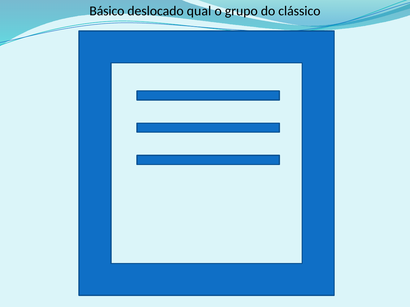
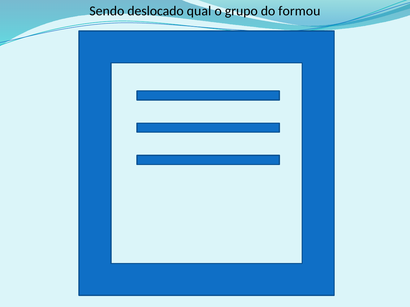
Básico: Básico -> Sendo (107, 11)
clássico: clássico -> formou (299, 11)
